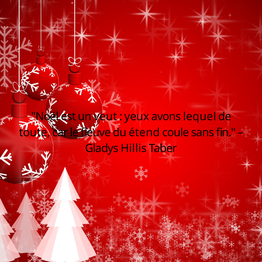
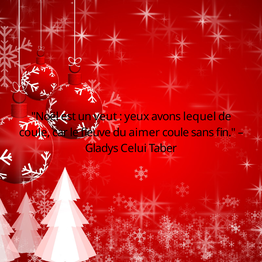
toute: toute -> coule (35, 132)
étend: étend -> aimer (144, 132)
Hillis: Hillis -> Celui (134, 148)
